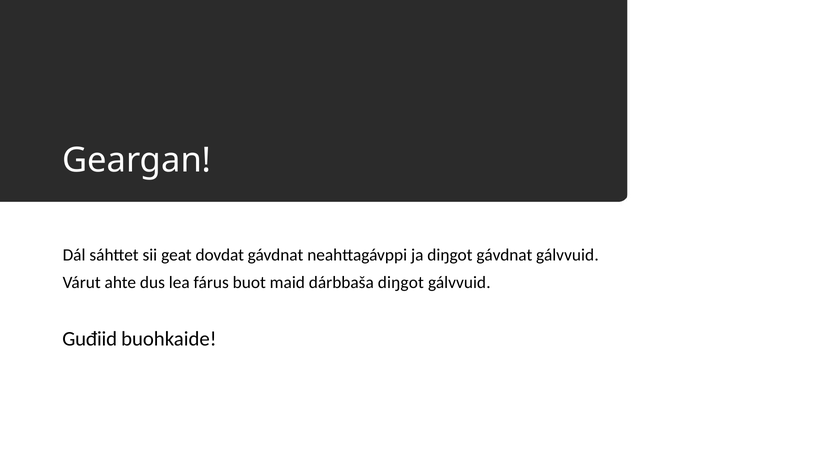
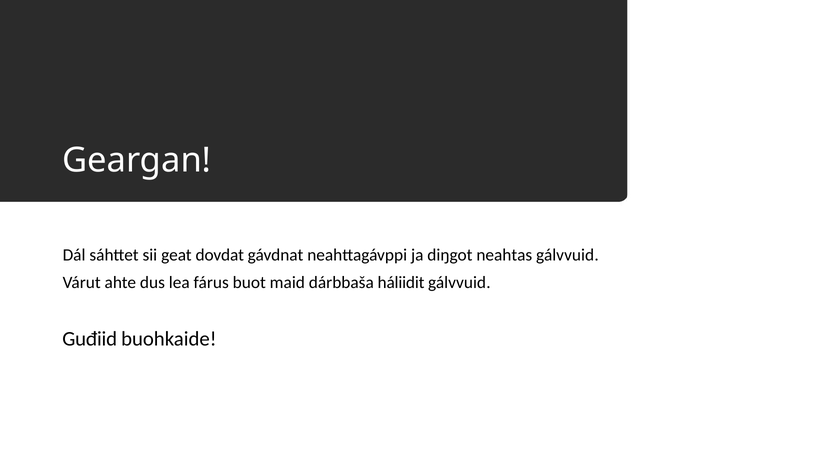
diŋgot gávdnat: gávdnat -> neahtas (504, 255)
dárbbaša diŋgot: diŋgot -> háliidit (401, 282)
